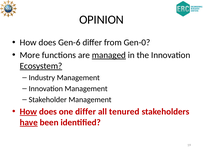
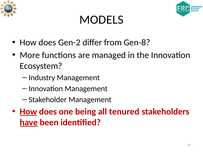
OPINION: OPINION -> MODELS (101, 20)
Gen-6: Gen-6 -> Gen-2 (69, 43)
Gen-0: Gen-0 -> Gen-8 (137, 43)
managed underline: present -> none (109, 55)
Ecosystem underline: present -> none (41, 66)
one differ: differ -> being (86, 112)
